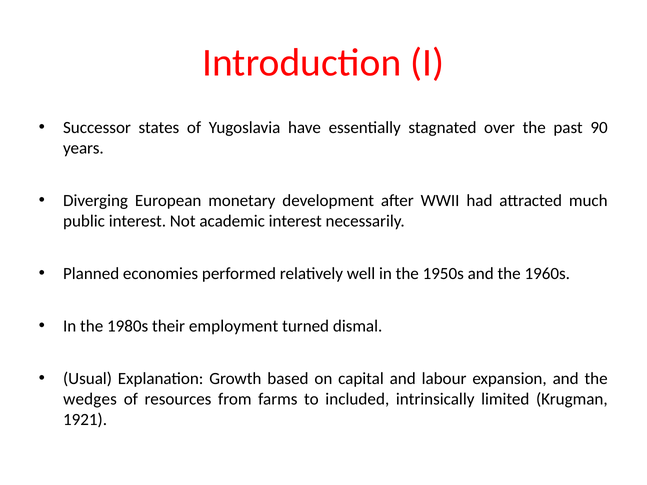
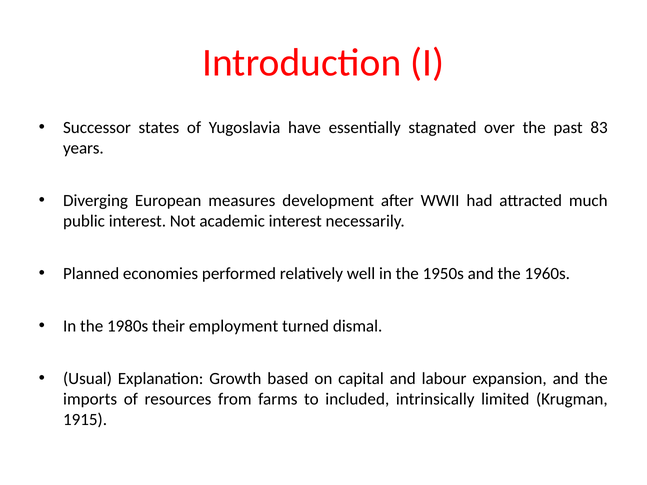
90: 90 -> 83 (599, 128)
monetary: monetary -> measures (242, 201)
wedges: wedges -> imports (90, 399)
1921: 1921 -> 1915 (85, 420)
